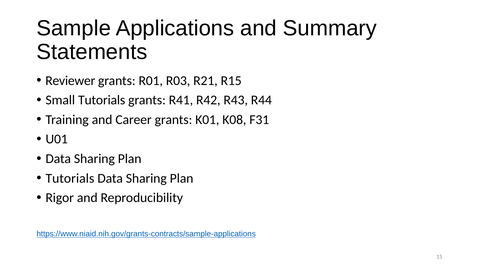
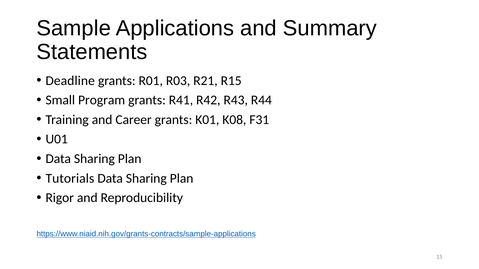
Reviewer: Reviewer -> Deadline (70, 81)
Small Tutorials: Tutorials -> Program (102, 100)
